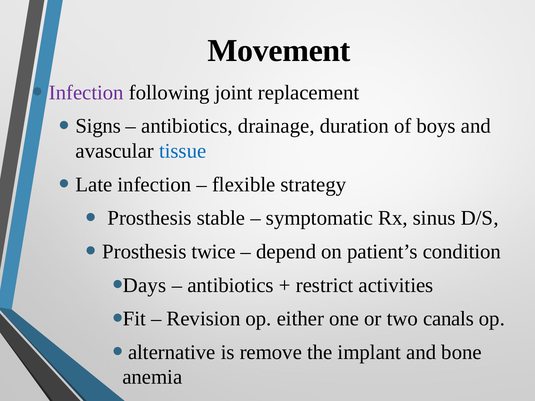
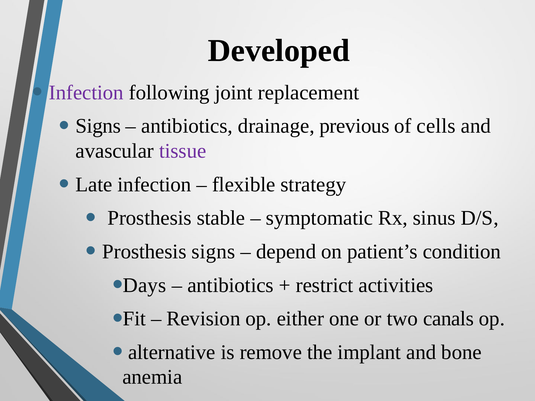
Movement: Movement -> Developed (279, 51)
duration: duration -> previous (354, 126)
boys: boys -> cells (436, 126)
tissue colour: blue -> purple (183, 151)
Prosthesis twice: twice -> signs (213, 252)
